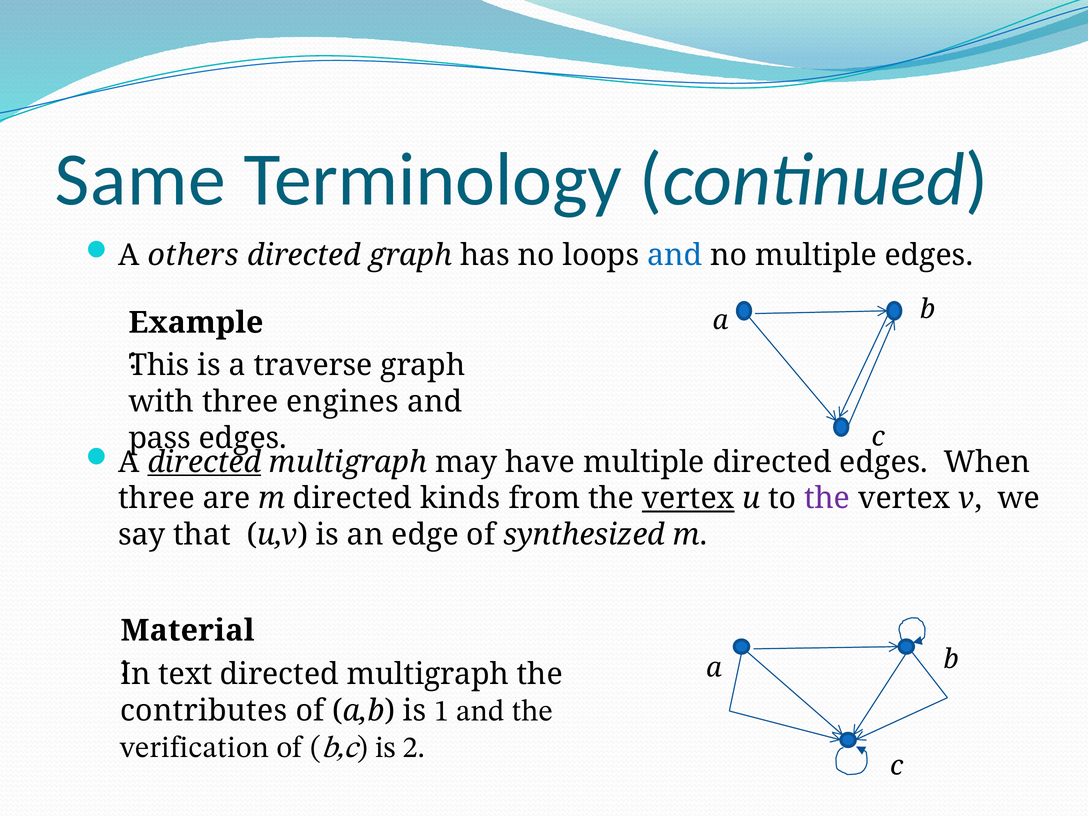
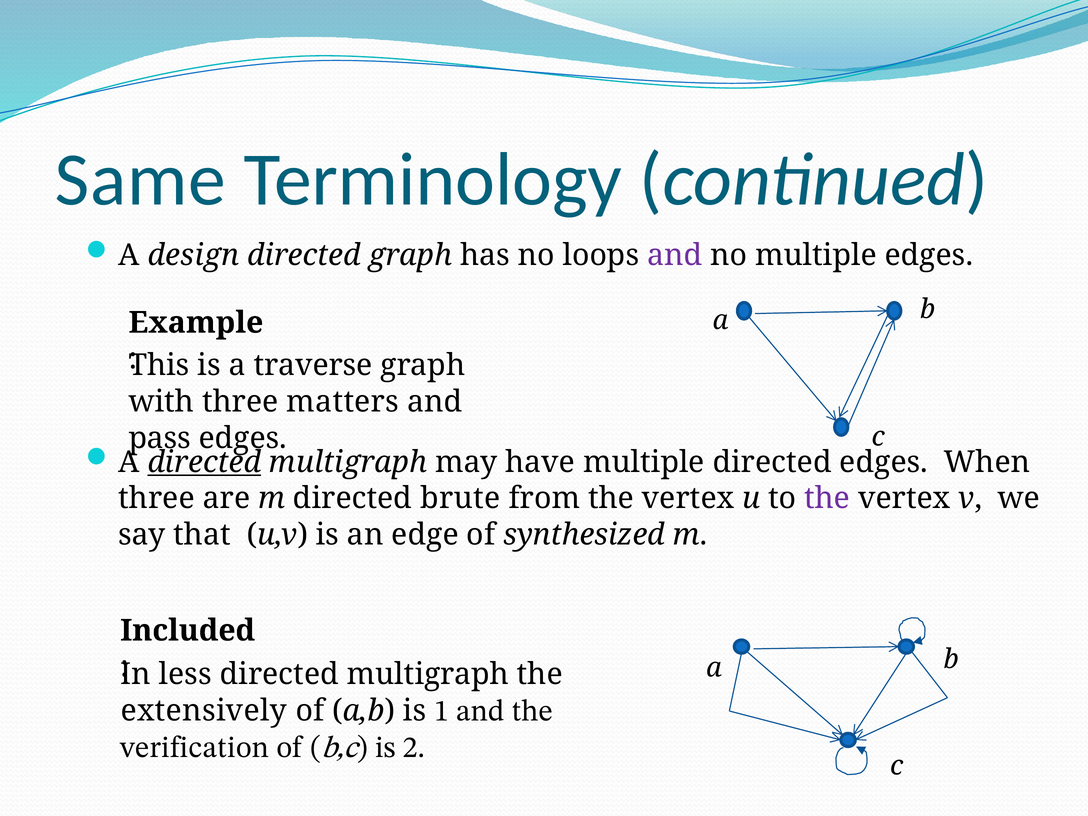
others: others -> design (193, 255)
and colour: blue -> purple (675, 255)
engines: engines -> matters (343, 402)
kinds: kinds -> brute (460, 499)
vertex underline: present -> none (688, 499)
Material: Material -> Included (188, 631)
text: text -> less (185, 674)
contributes: contributes -> extensively (204, 711)
